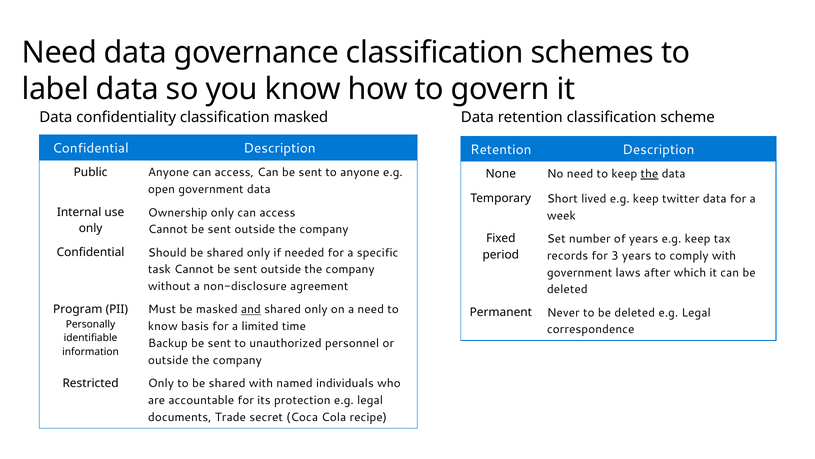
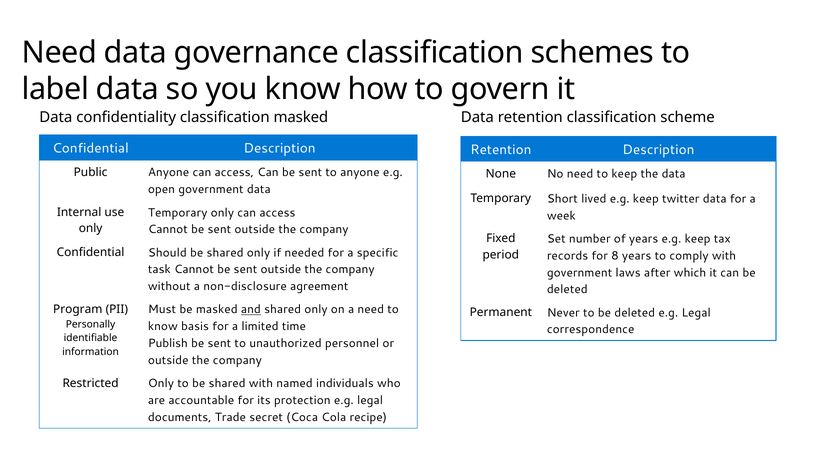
the underline: present -> none (649, 174)
Ownership: Ownership -> Temporary (178, 212)
3: 3 -> 8 (615, 255)
Backup: Backup -> Publish (168, 343)
